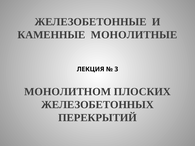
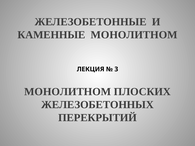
КАМЕННЫЕ МОНОЛИТНЫЕ: МОНОЛИТНЫЕ -> МОНОЛИТНОМ (134, 35)
